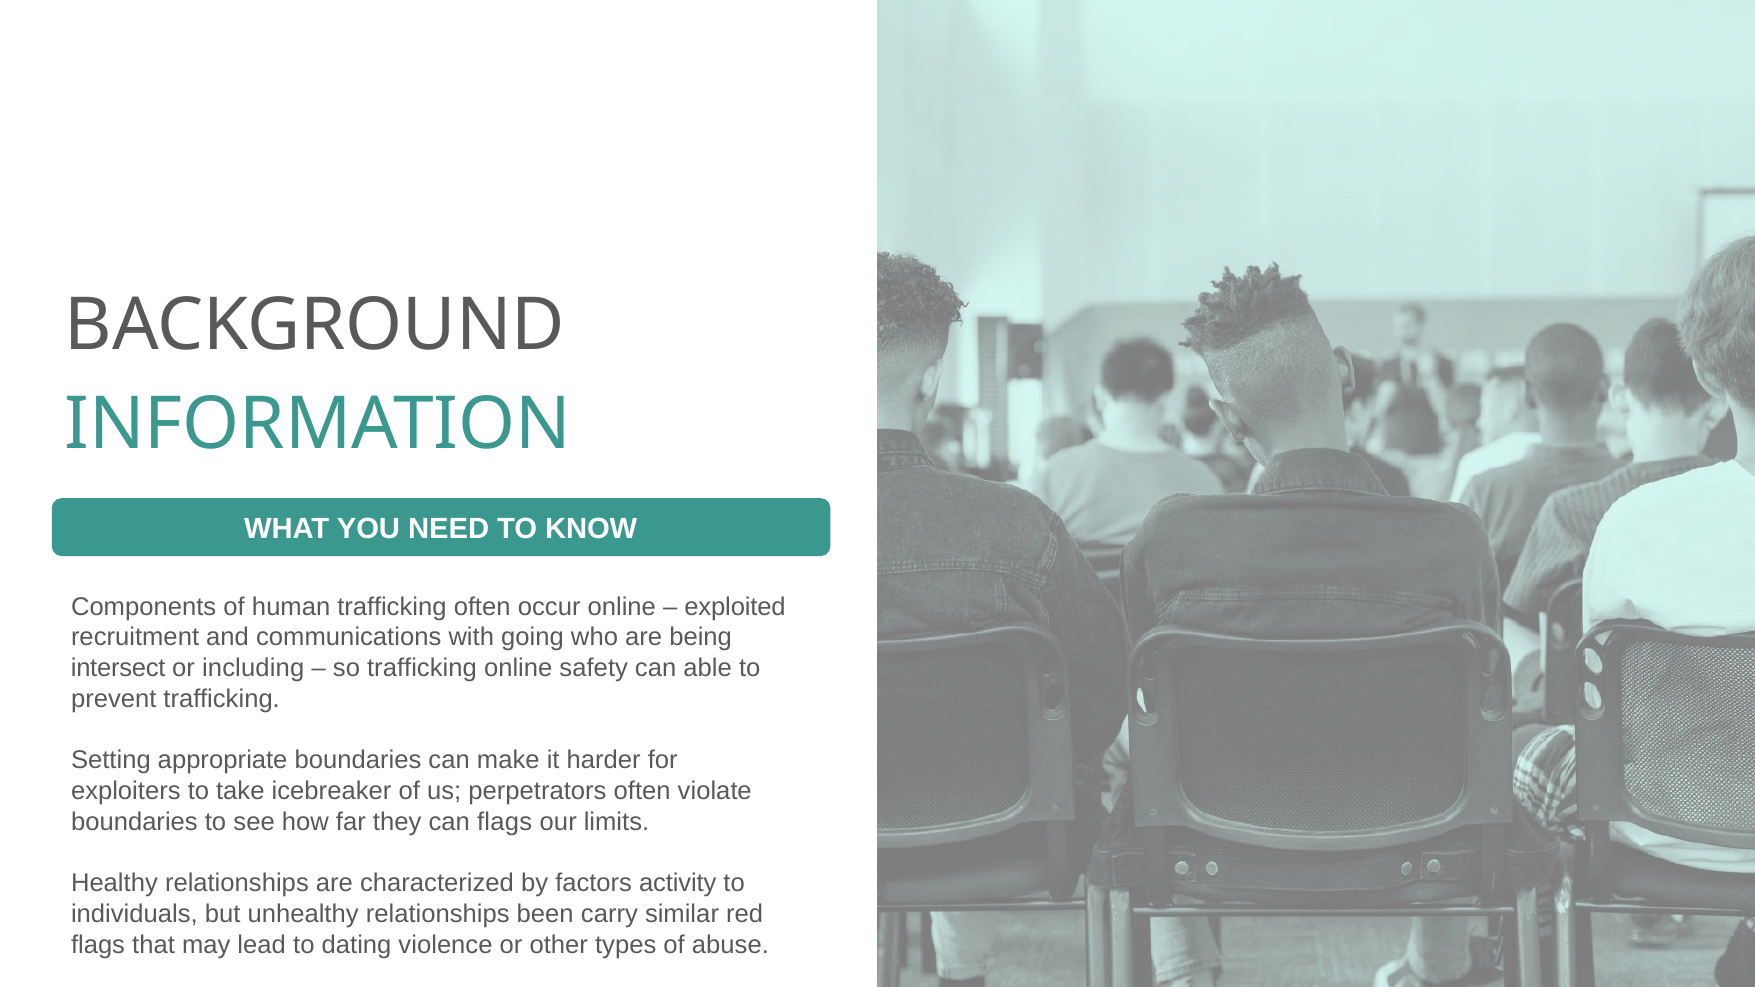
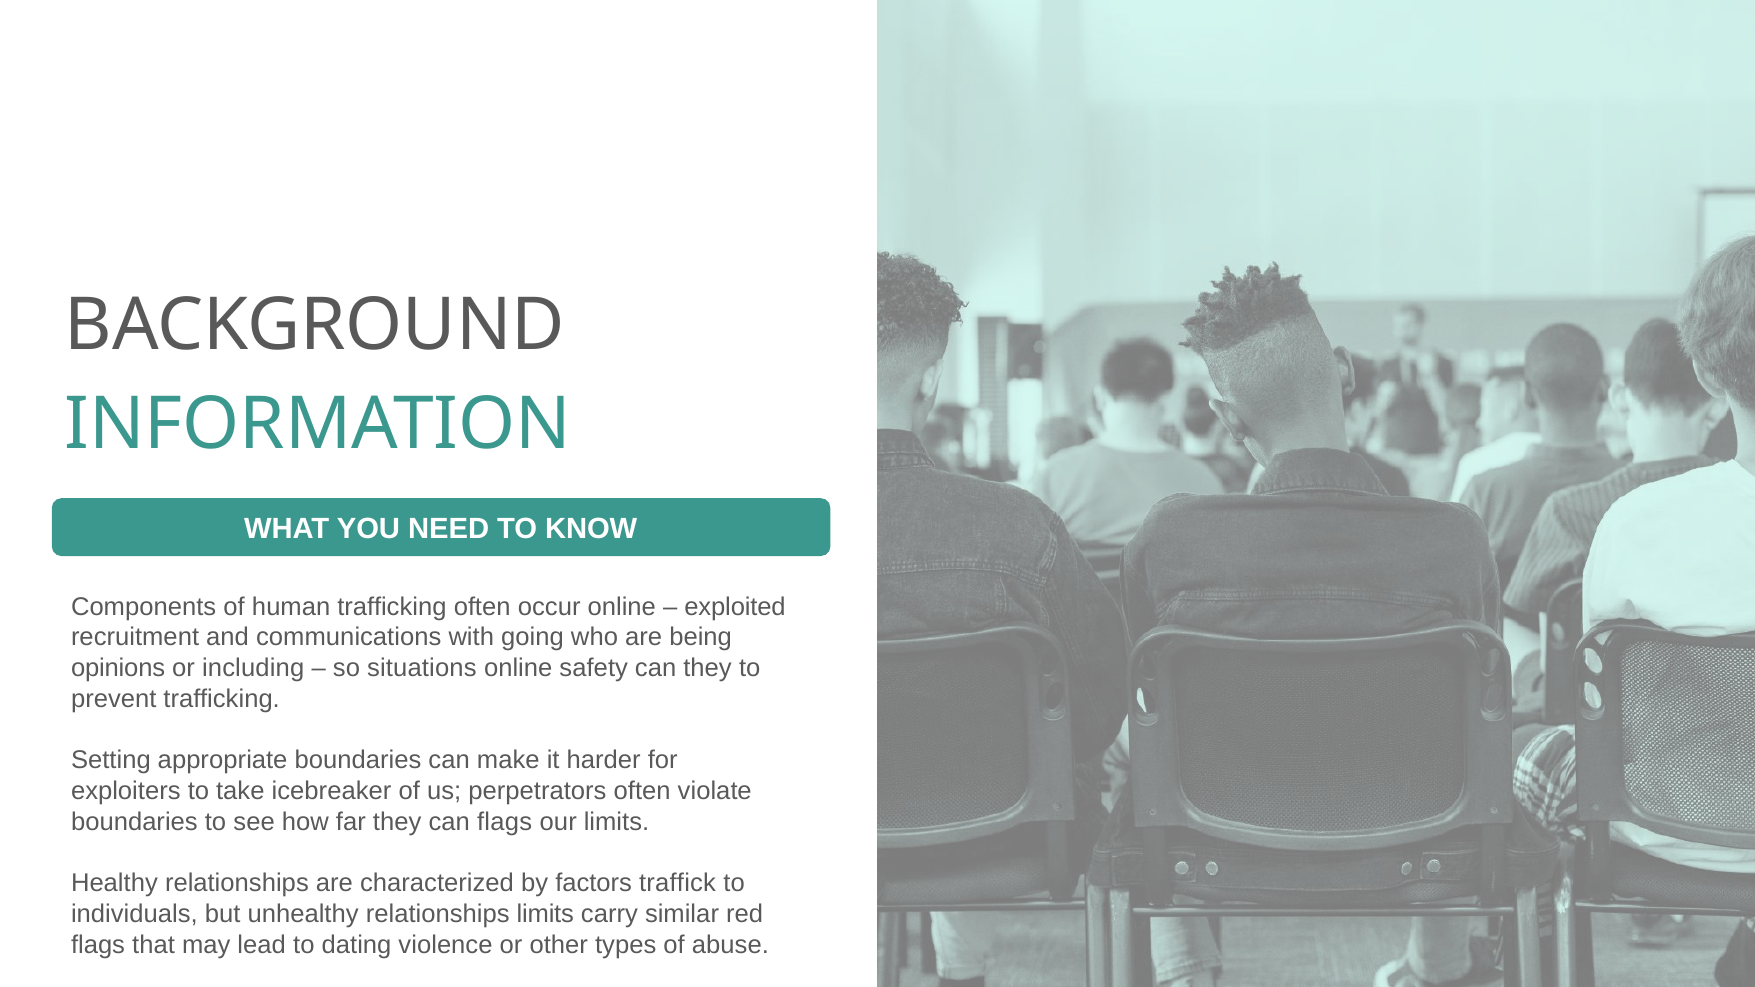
intersect: intersect -> opinions (118, 668)
so trafficking: trafficking -> situations (422, 668)
can able: able -> they (708, 668)
activity: activity -> traffick (678, 883)
relationships been: been -> limits (545, 914)
